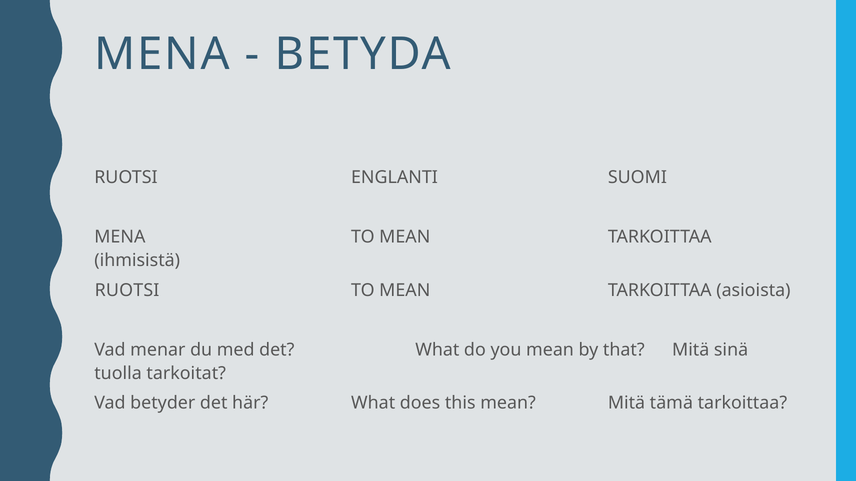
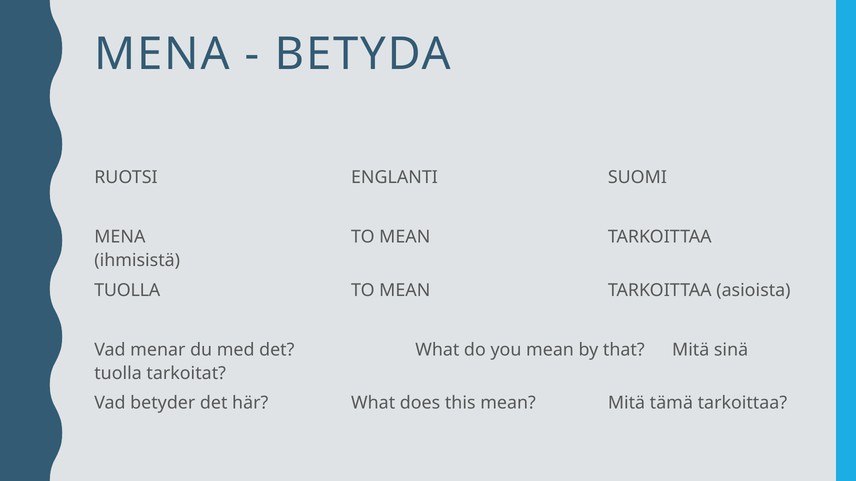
RUOTSI: RUOTSI -> TUOLLA (127, 291)
